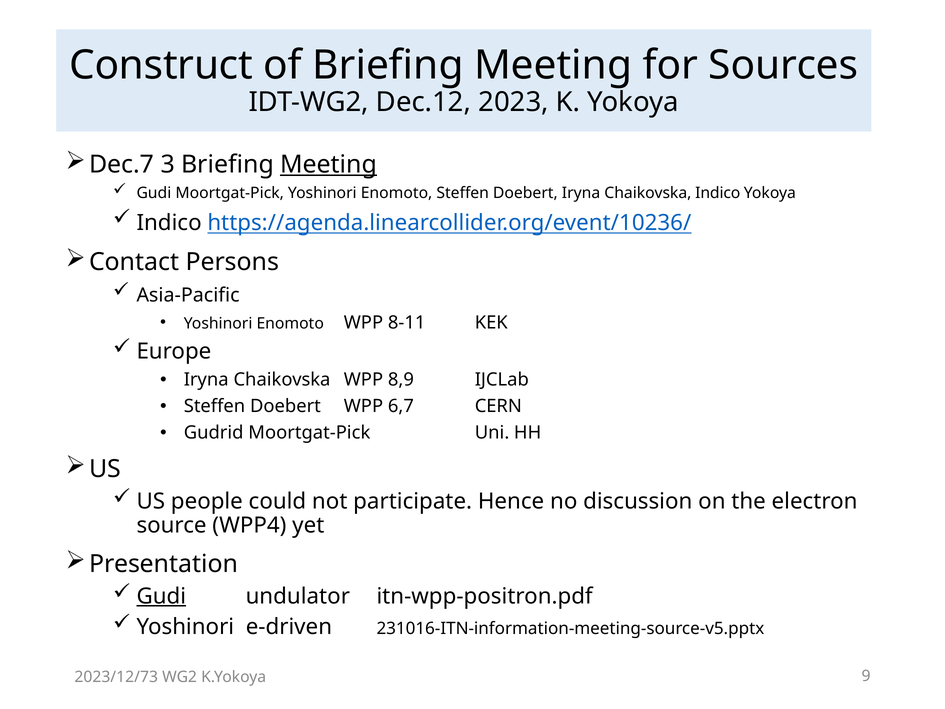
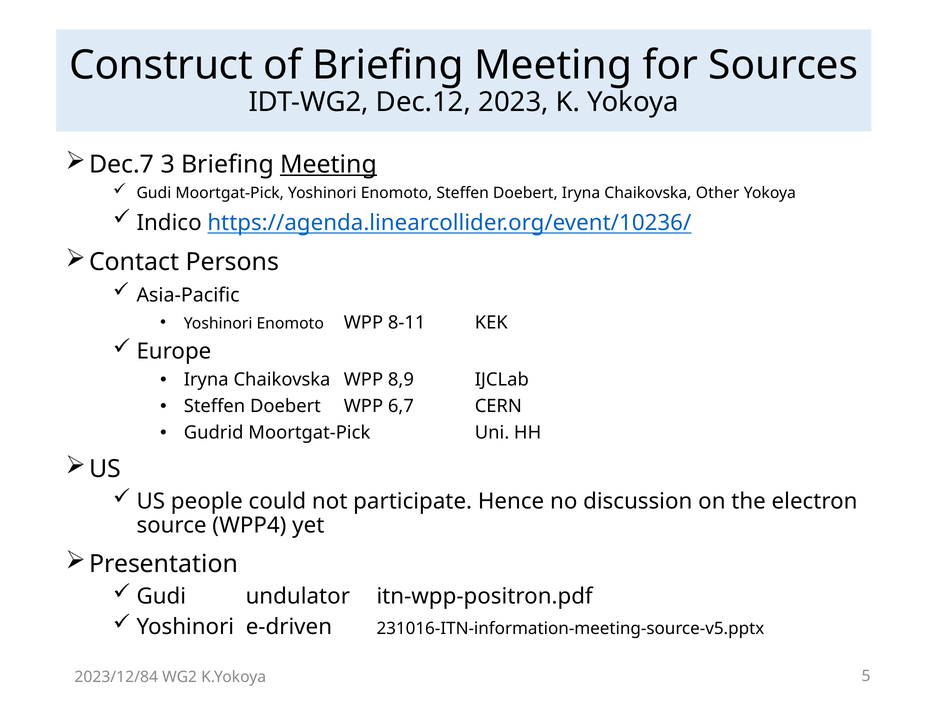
Chaikovska Indico: Indico -> Other (718, 193)
Gudi underline: present -> none (161, 596)
2023/12/73: 2023/12/73 -> 2023/12/84 (116, 677)
9: 9 -> 5 (866, 676)
